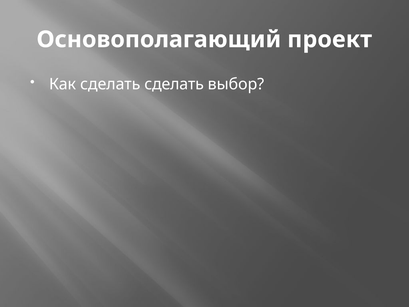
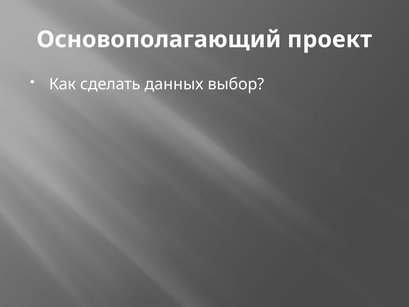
сделать сделать: сделать -> данных (174, 84)
